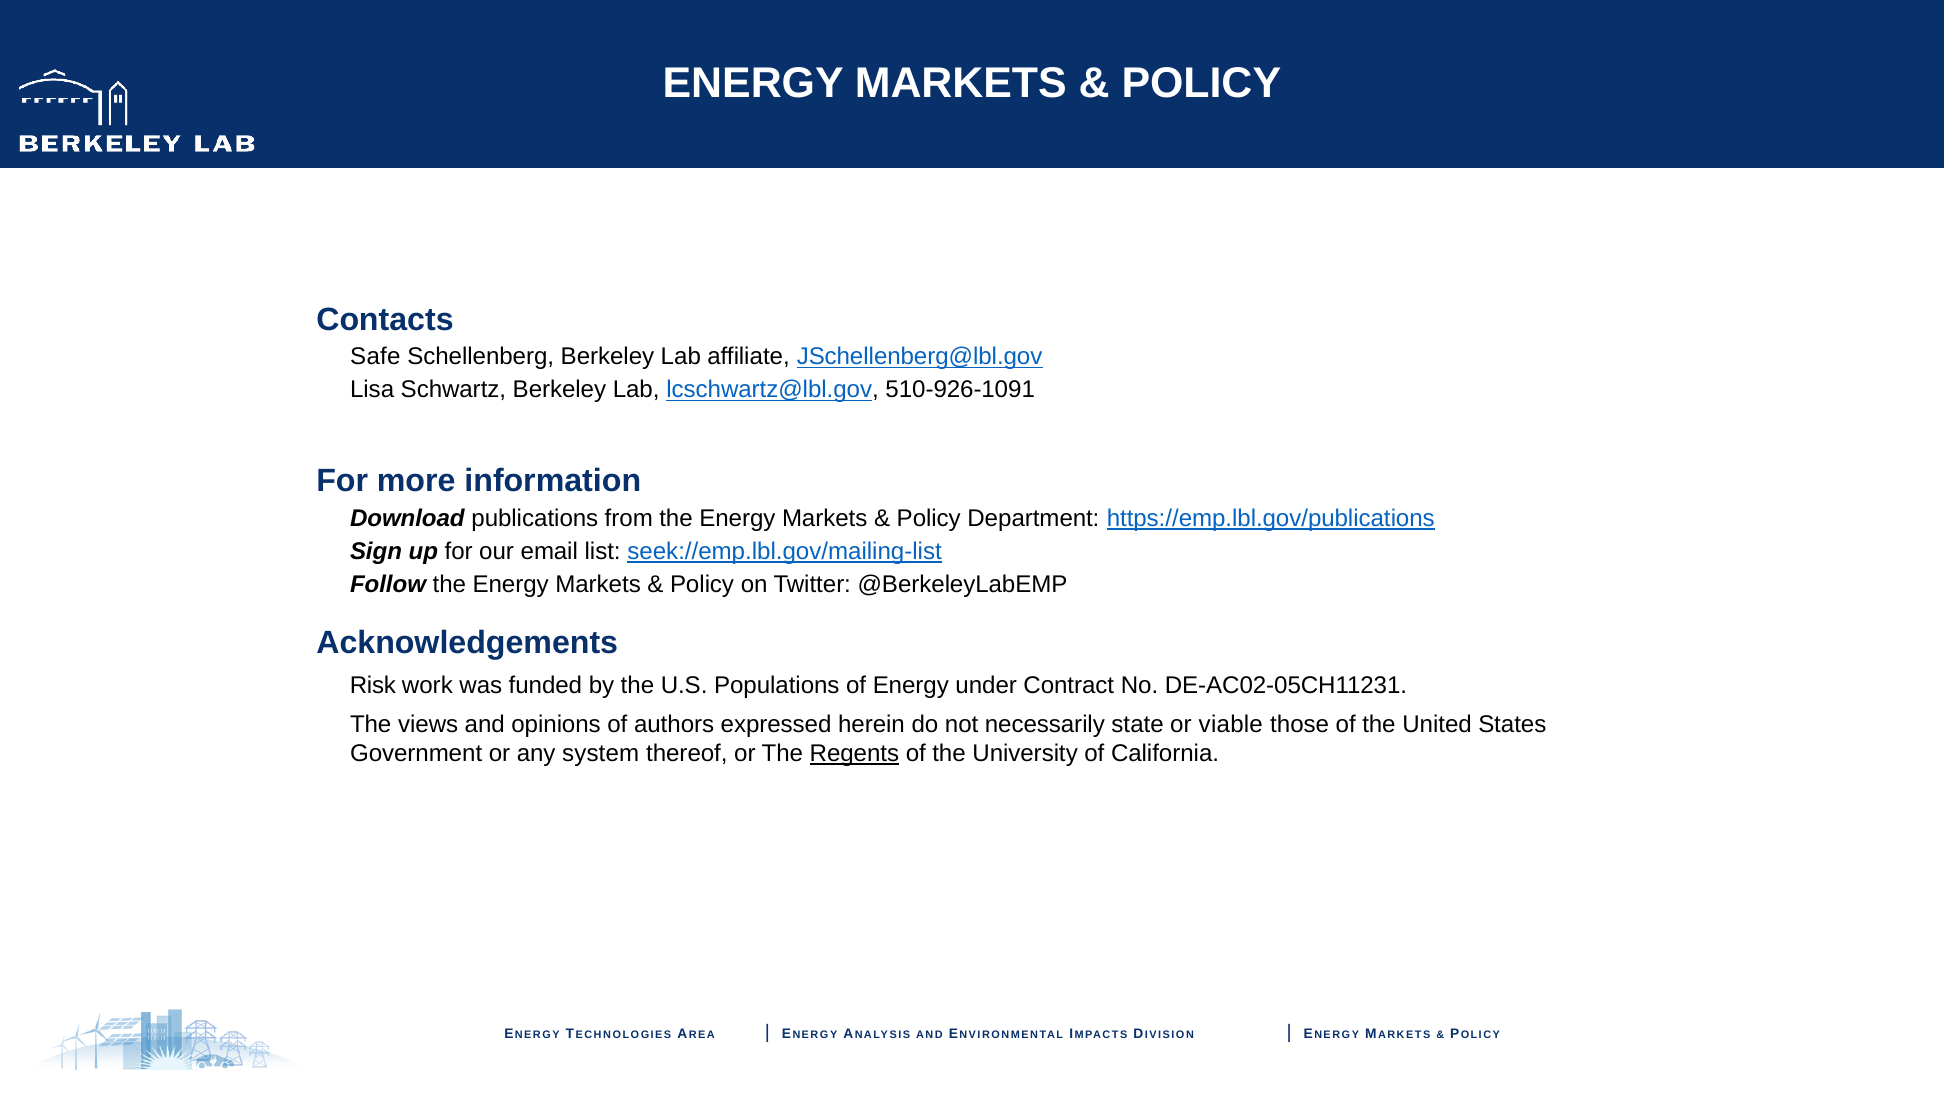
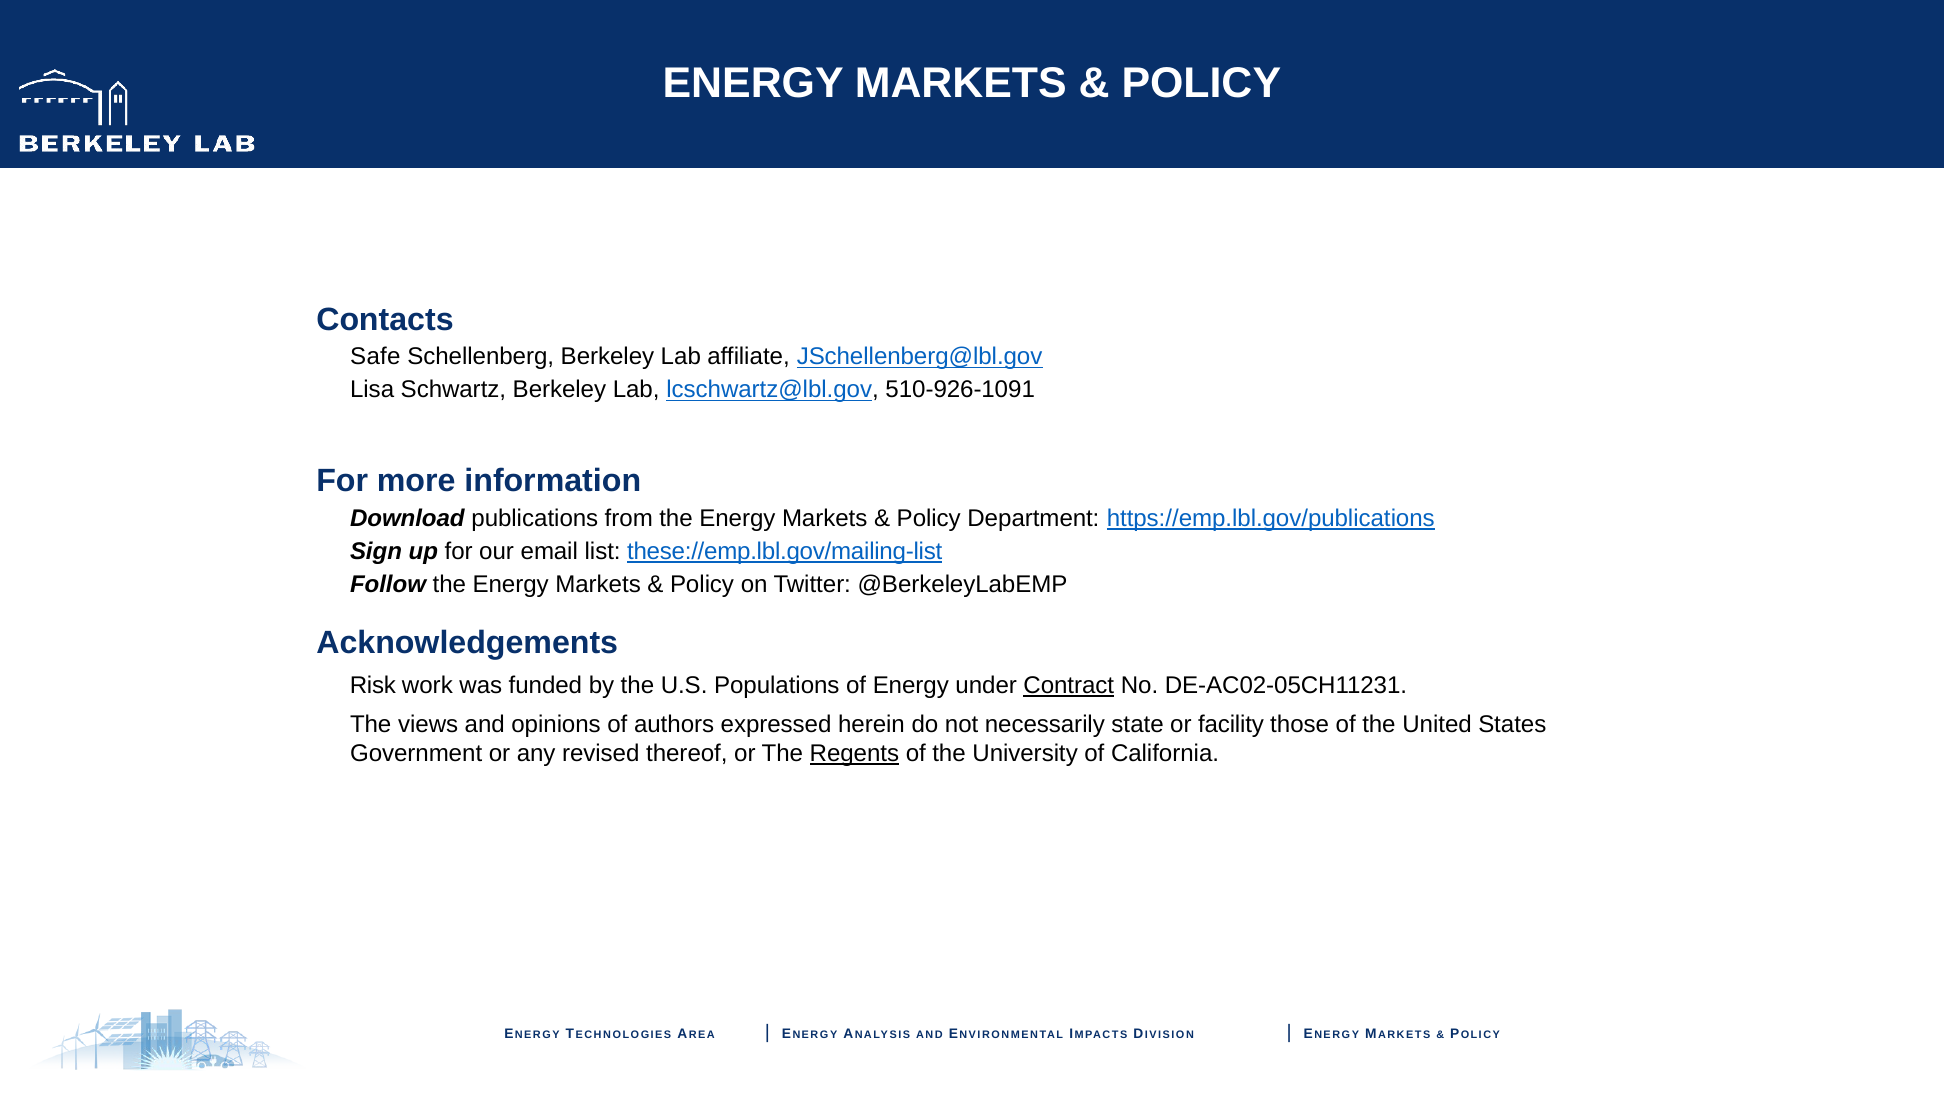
seek://emp.lbl.gov/mailing-list: seek://emp.lbl.gov/mailing-list -> these://emp.lbl.gov/mailing-list (785, 551)
Contract underline: none -> present (1069, 685)
viable: viable -> facility (1231, 724)
system: system -> revised (601, 753)
